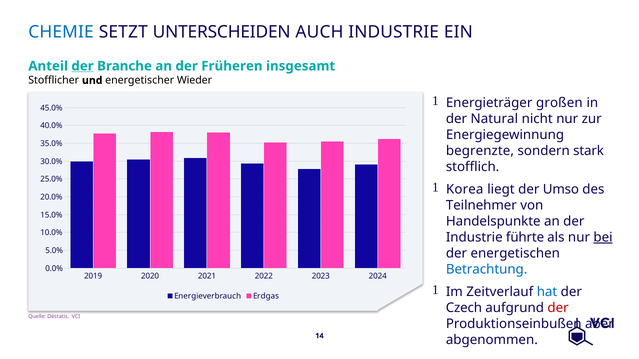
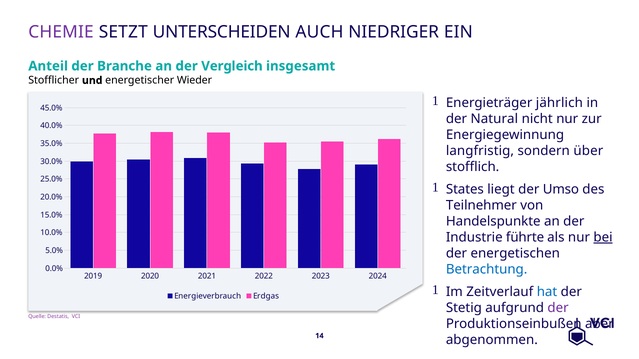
CHEMIE colour: blue -> purple (61, 32)
AUCH INDUSTRIE: INDUSTRIE -> NIEDRIGER (394, 32)
der underline: present -> none (82, 66)
Früheren: Früheren -> Vergleich (232, 66)
großen: großen -> jährlich (559, 103)
begrenzte: begrenzte -> langfristig (480, 151)
stark: stark -> über (588, 151)
Korea: Korea -> States (465, 190)
Czech: Czech -> Stetig (464, 308)
der colour: red -> purple (558, 308)
